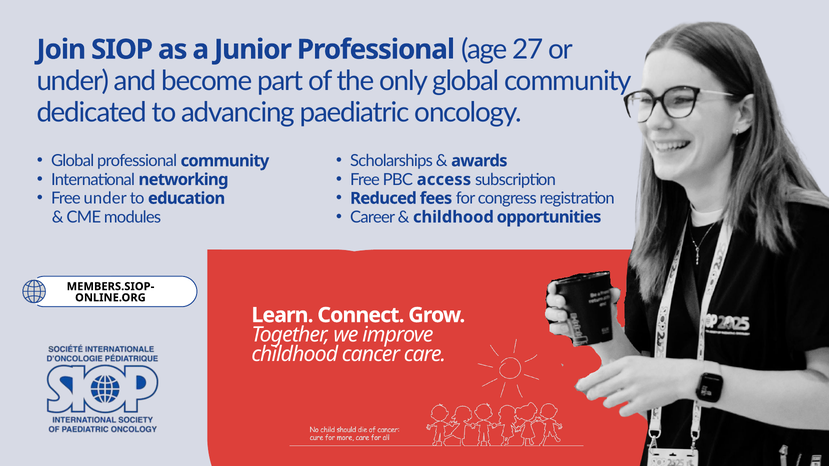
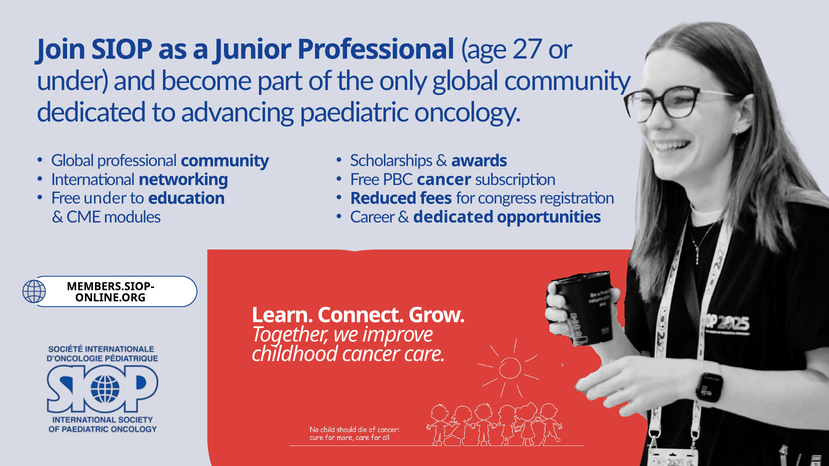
PBC access: access -> cancer (444, 180)
childhood: childhood -> dedicated (453, 217)
